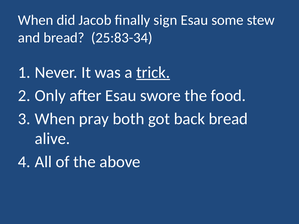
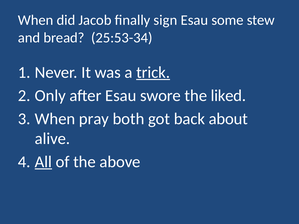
25:83-34: 25:83-34 -> 25:53-34 (122, 38)
food: food -> liked (228, 96)
back bread: bread -> about (228, 119)
All underline: none -> present (43, 162)
